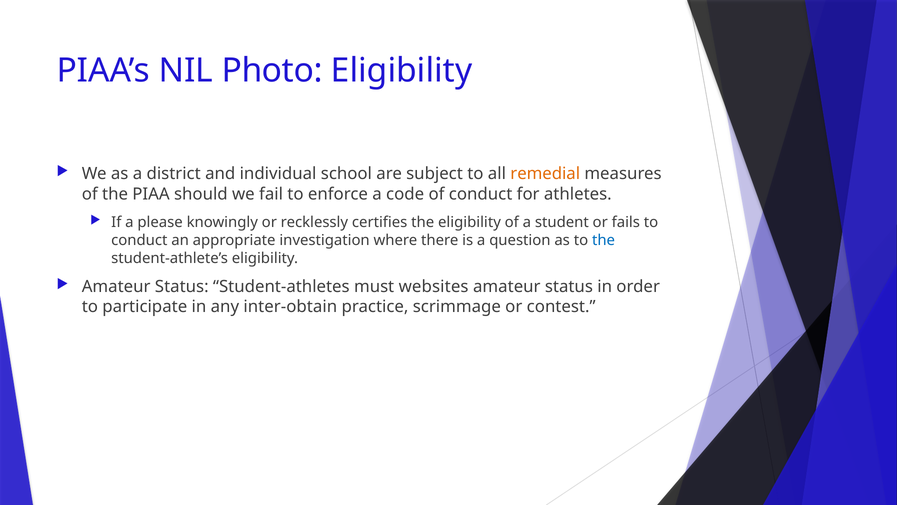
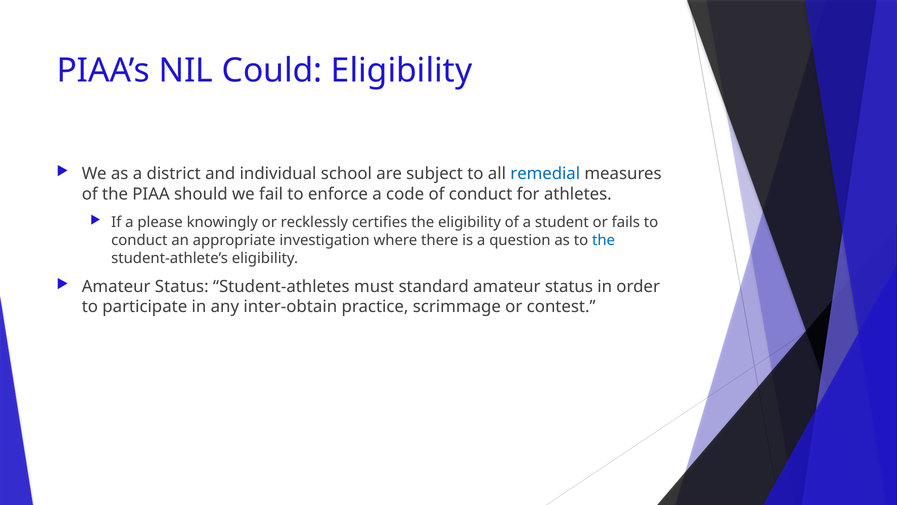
Photo: Photo -> Could (272, 71)
remedial colour: orange -> blue (545, 174)
websites: websites -> standard (434, 286)
